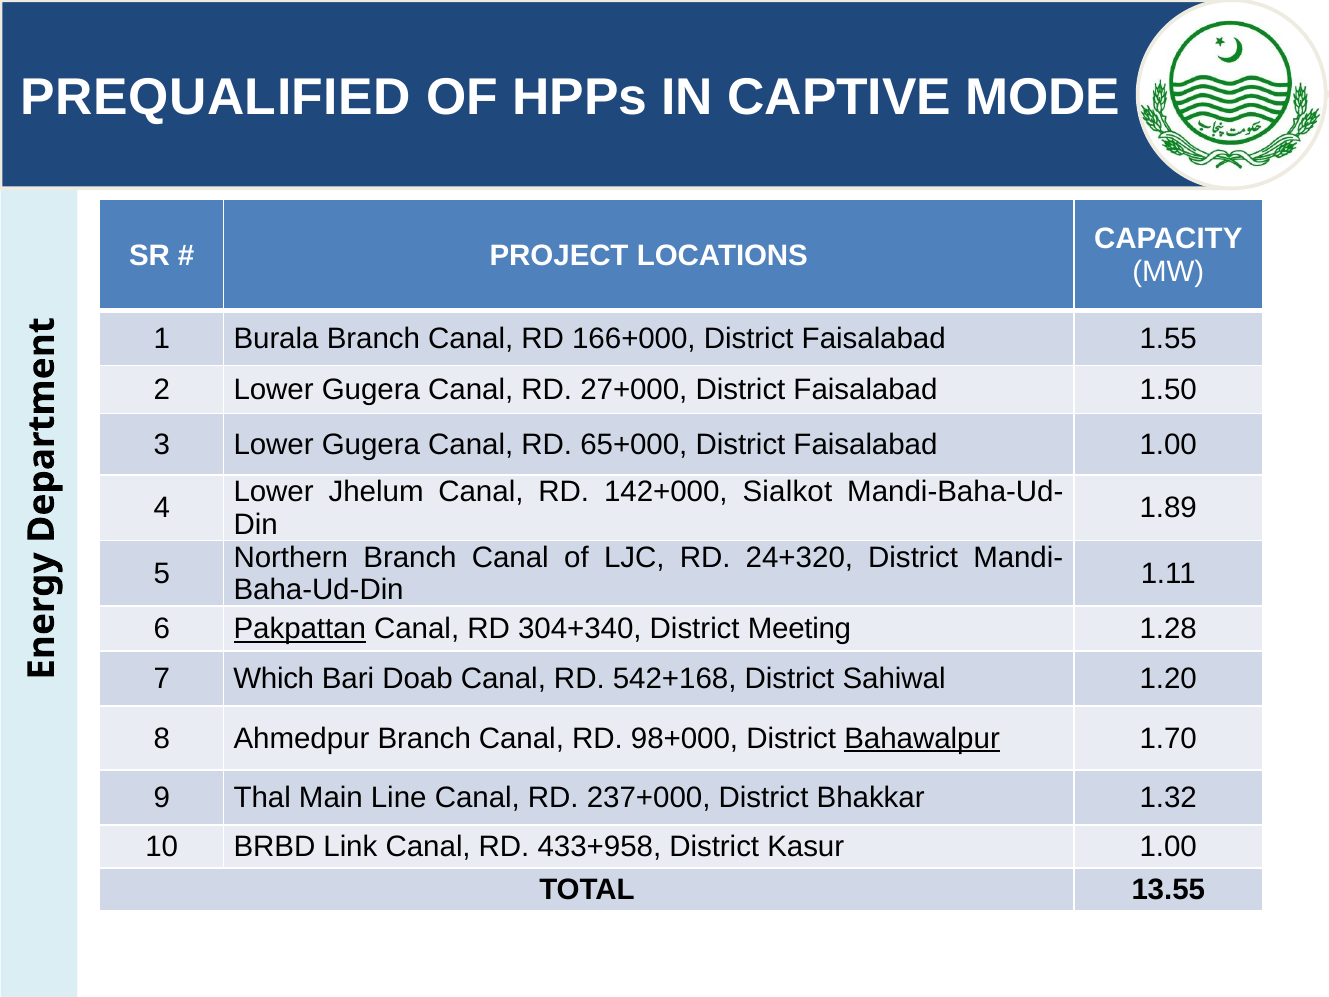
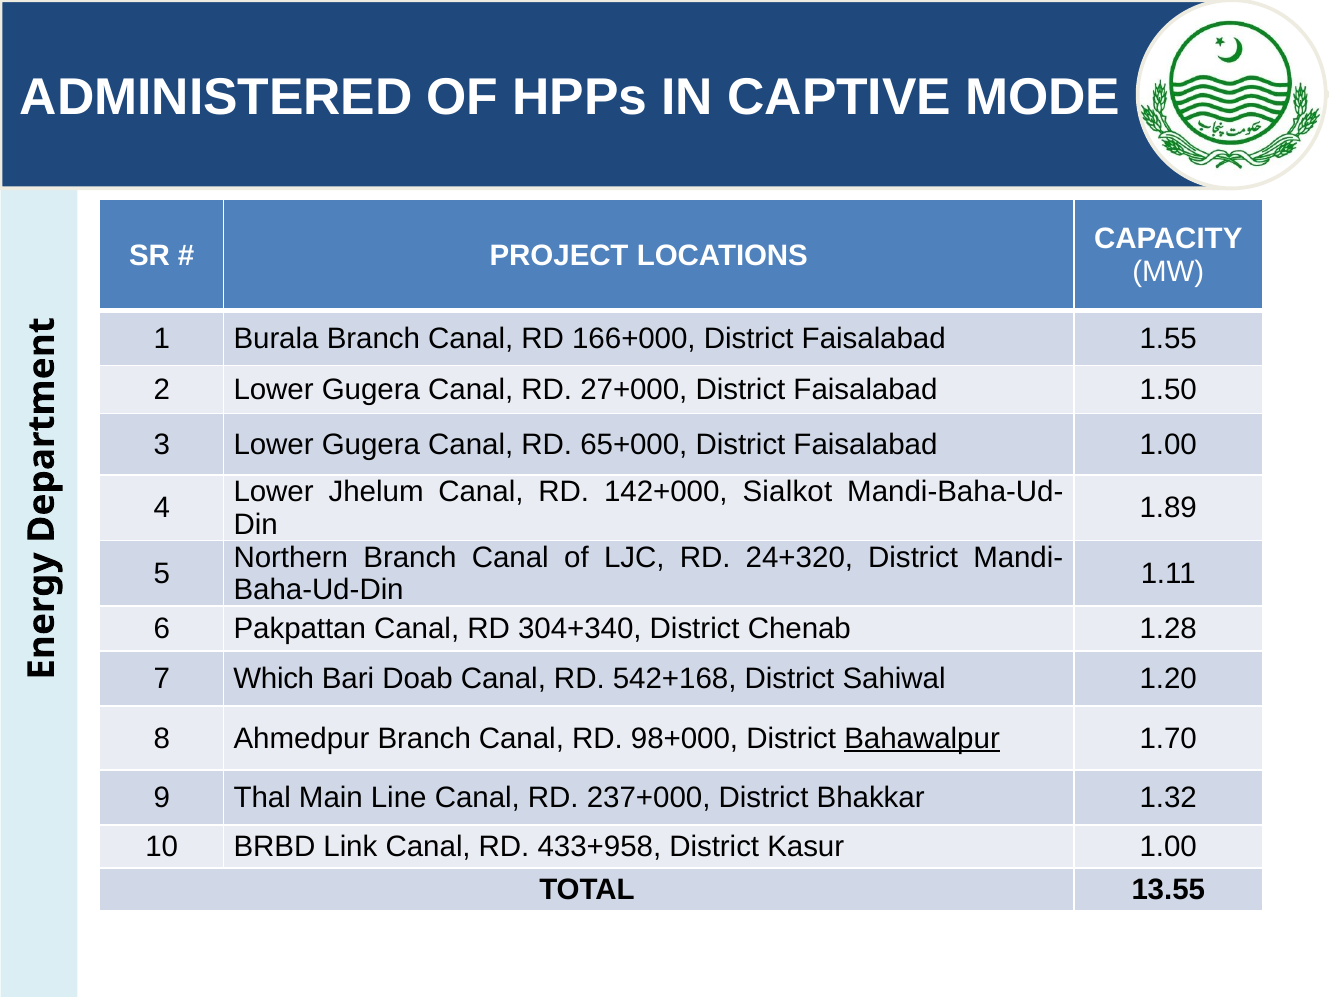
PREQUALIFIED: PREQUALIFIED -> ADMINISTERED (216, 98)
Pakpattan underline: present -> none (300, 629)
Meeting: Meeting -> Chenab (799, 629)
